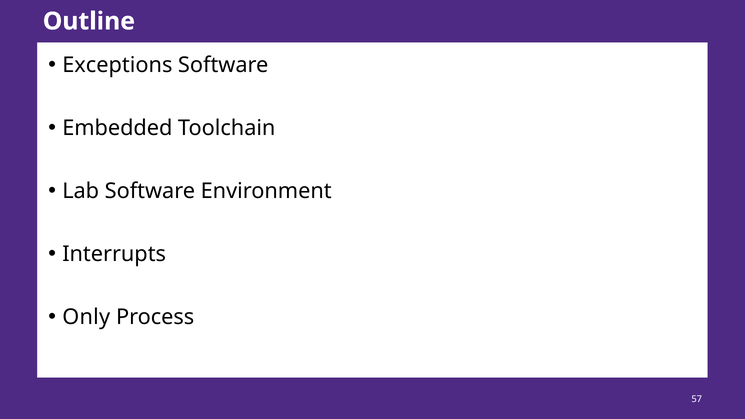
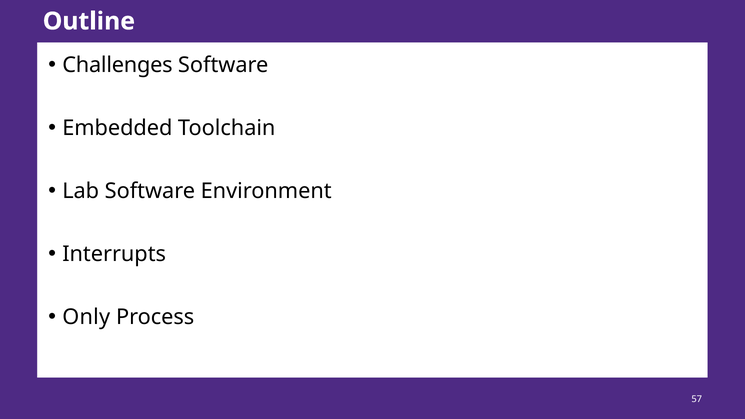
Exceptions: Exceptions -> Challenges (117, 65)
